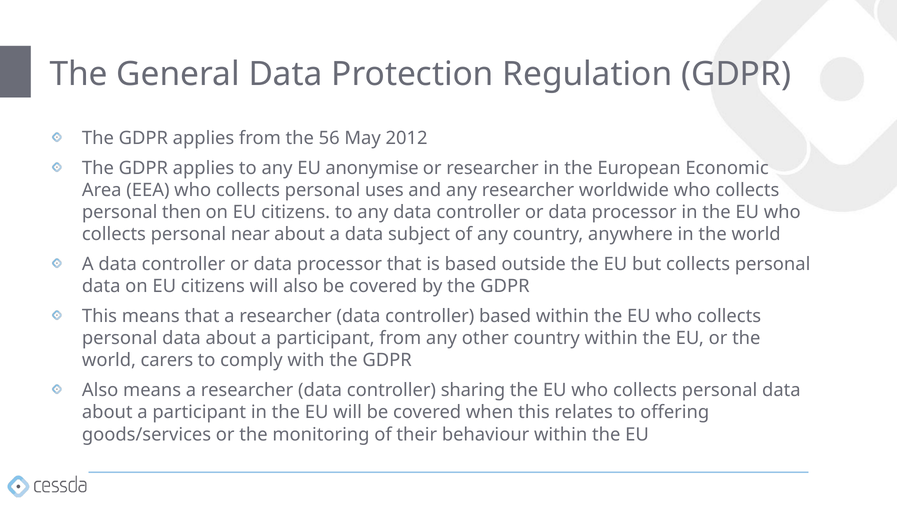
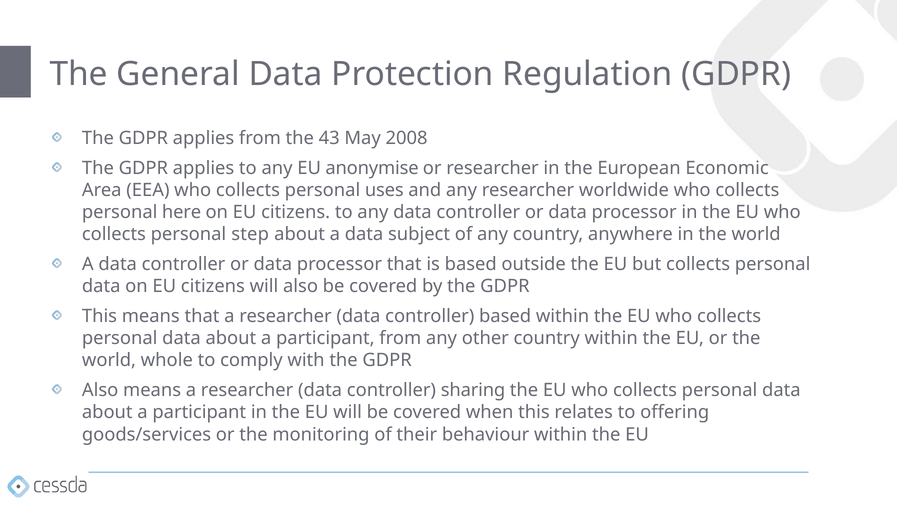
56: 56 -> 43 (329, 138)
2012: 2012 -> 2008 (407, 138)
then: then -> here (182, 212)
near: near -> step (250, 234)
carers: carers -> whole (167, 360)
